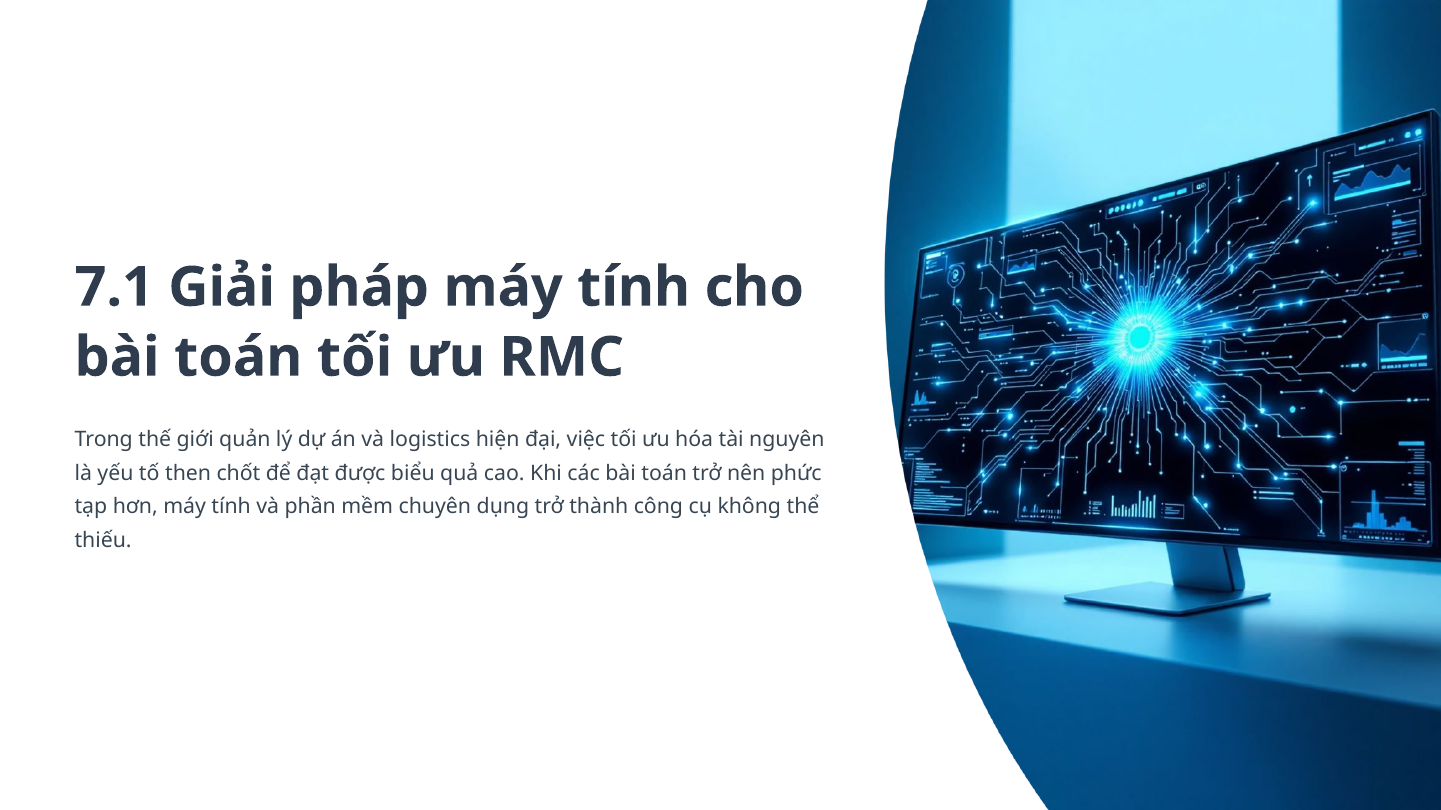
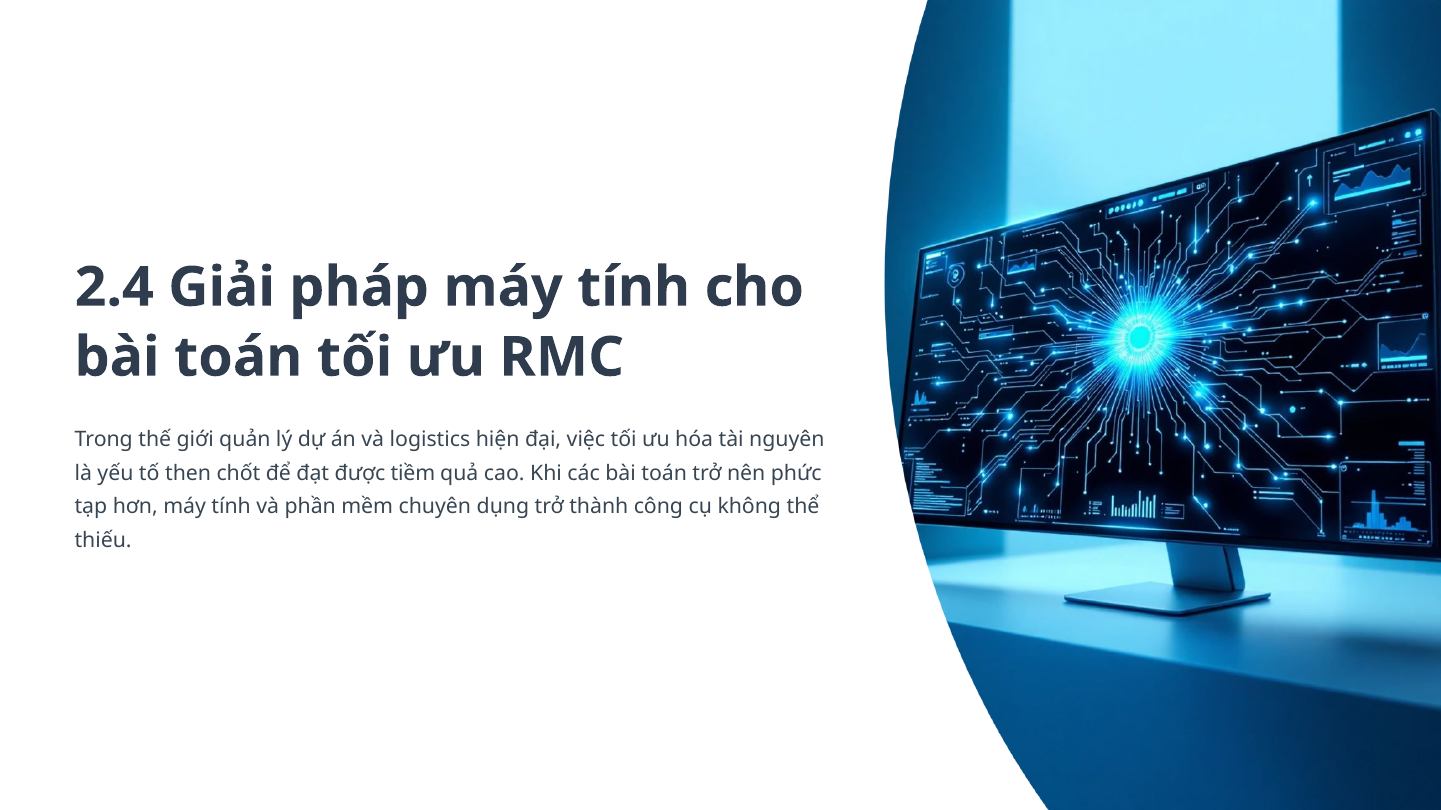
7.1: 7.1 -> 2.4 (114, 288)
biểu: biểu -> tiềm (413, 473)
